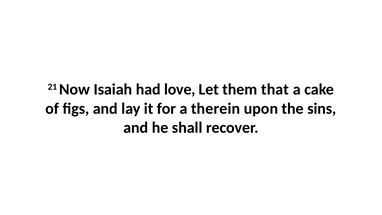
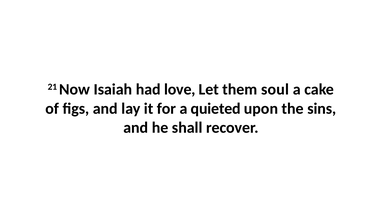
that: that -> soul (275, 89)
therein: therein -> quieted (216, 109)
